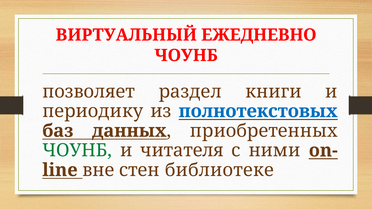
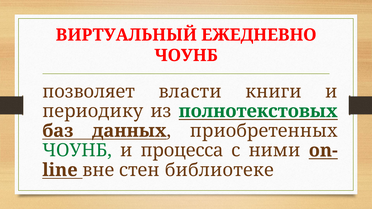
раздел: раздел -> власти (190, 92)
полнотекстовых colour: blue -> green (258, 111)
читателя: читателя -> процесса (182, 151)
